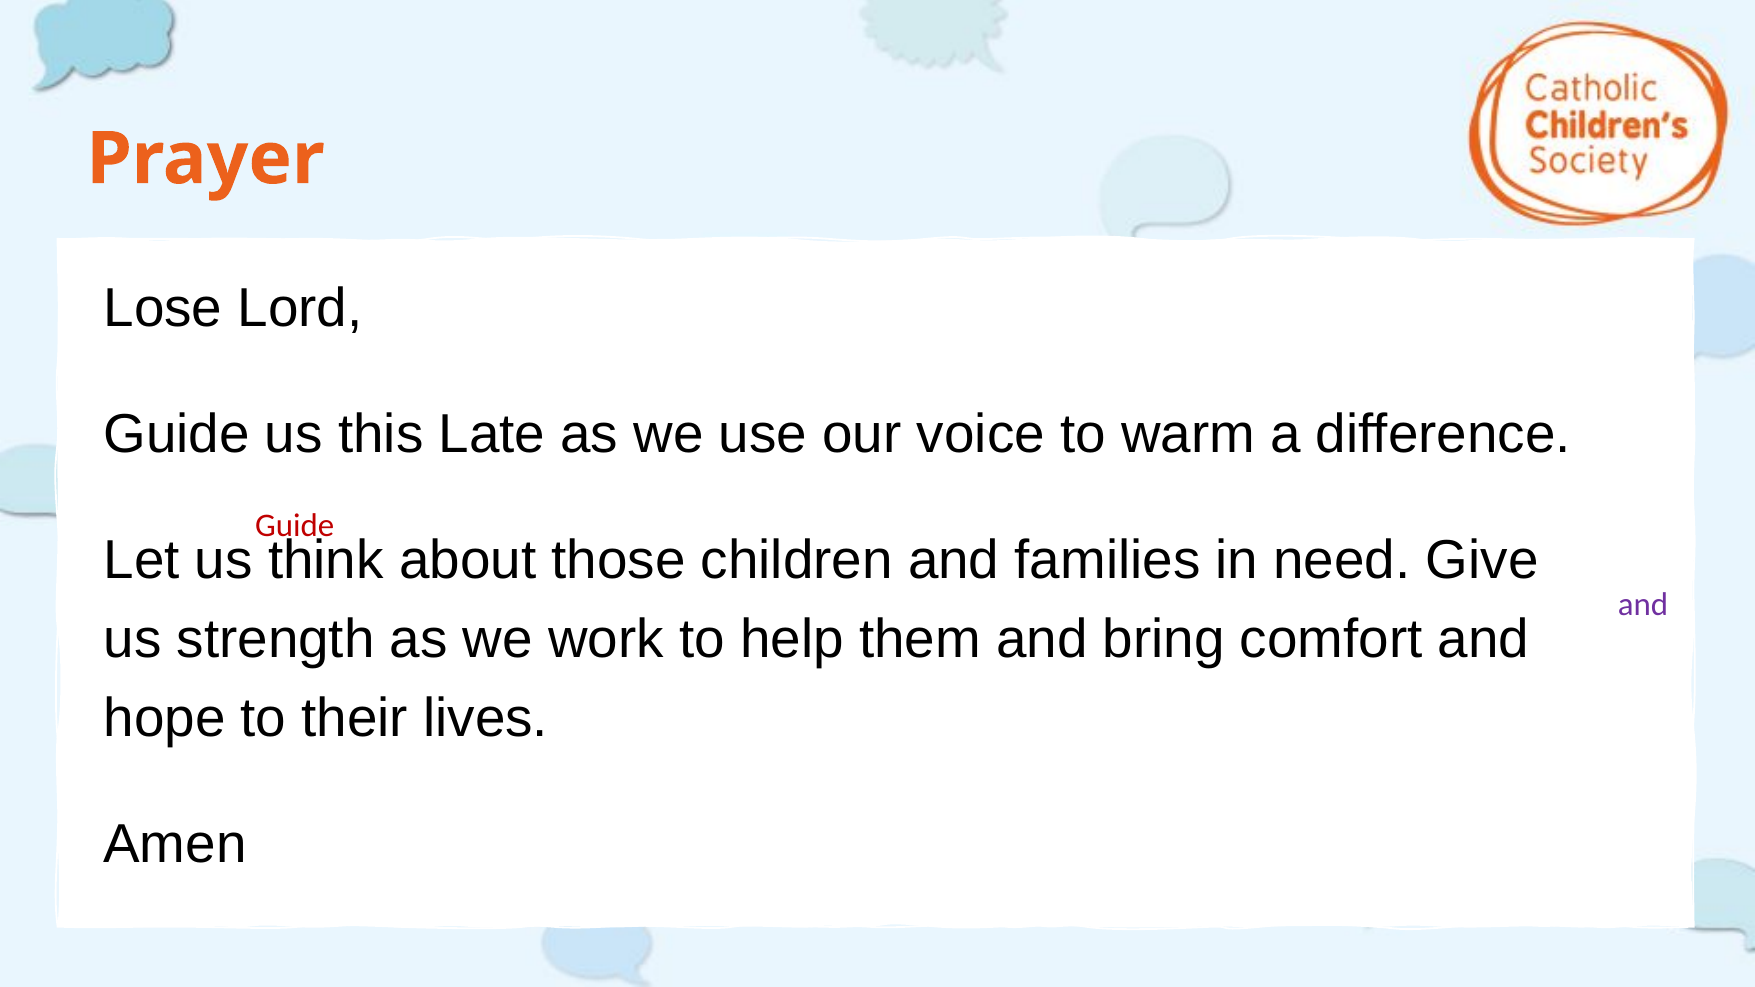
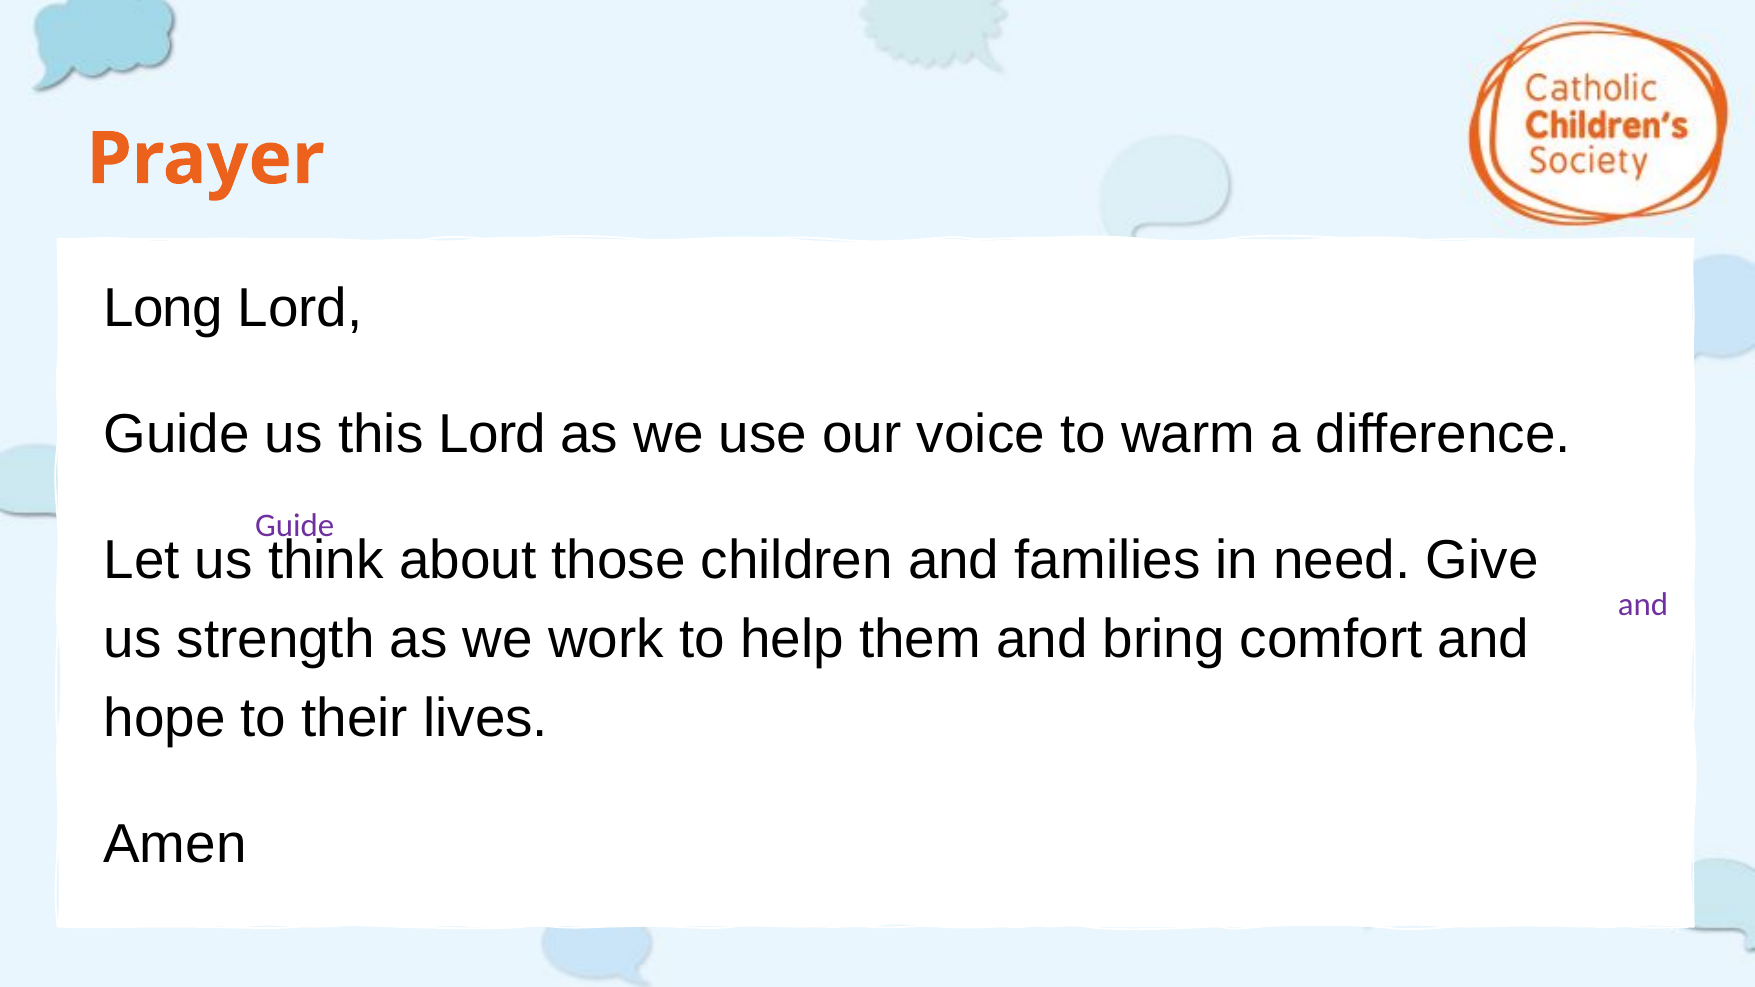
Lose: Lose -> Long (163, 308)
this Late: Late -> Lord (492, 434)
Guide colour: red -> purple (295, 526)
